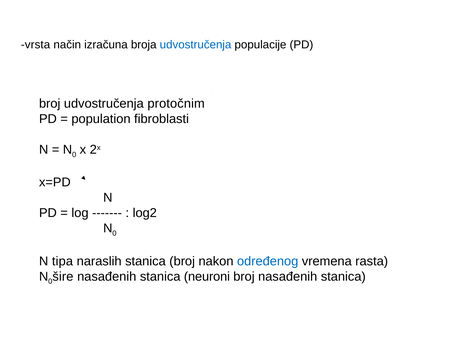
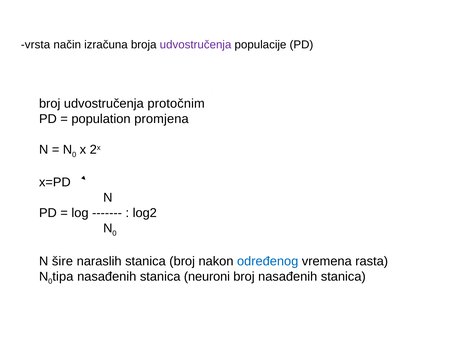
udvostručenja colour: blue -> purple (196, 45)
fibroblasti: fibroblasti -> promjena (161, 119)
tipa: tipa -> šire (62, 262)
šire: šire -> tipa (63, 277)
